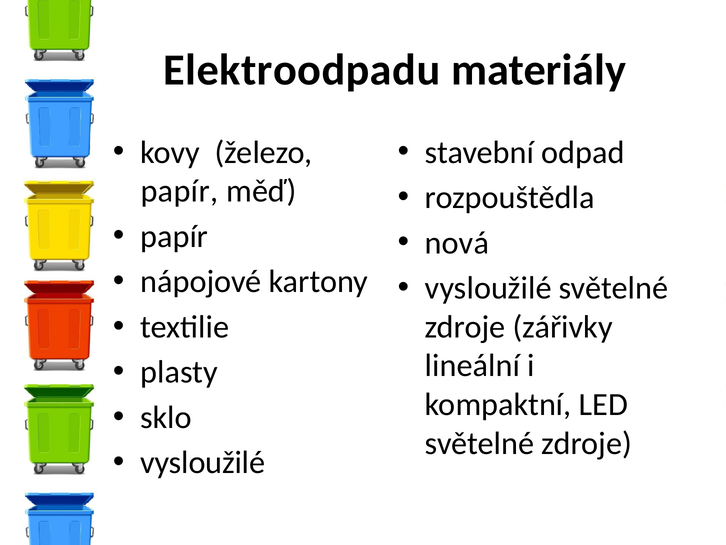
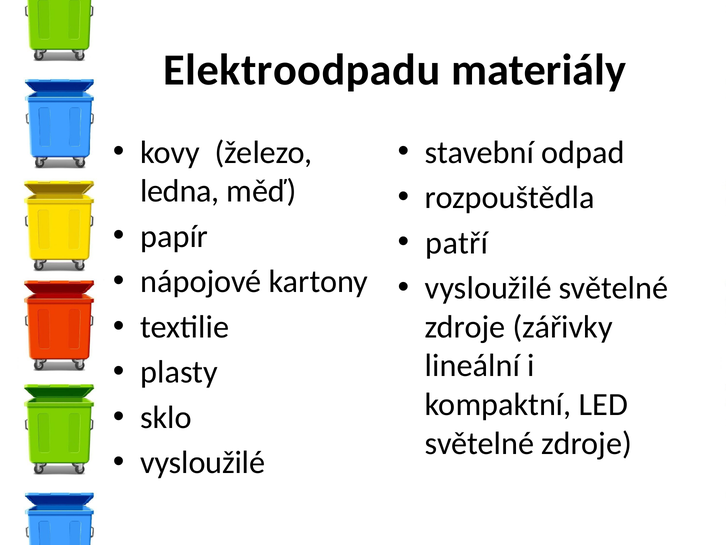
papír: papír -> ledna (180, 191)
nová: nová -> patří (457, 243)
